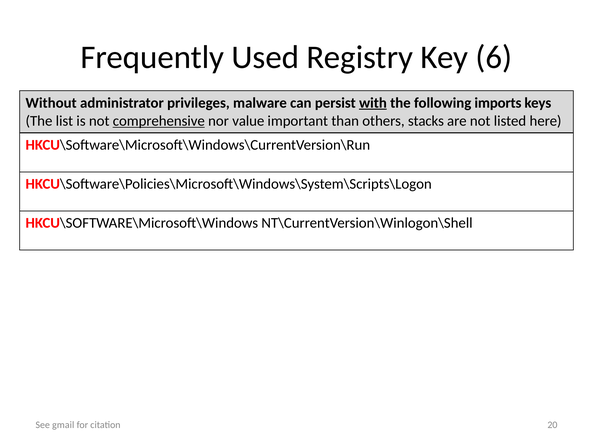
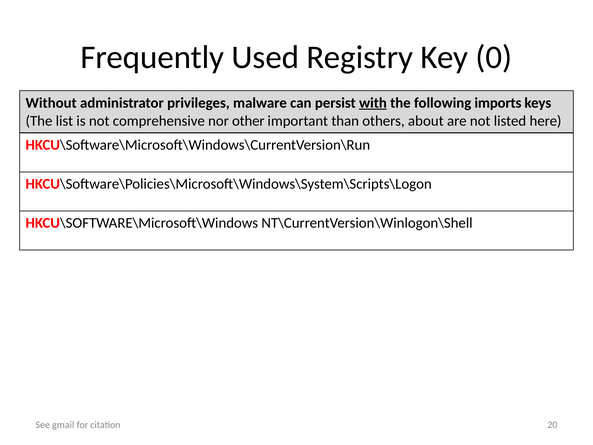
6: 6 -> 0 (494, 57)
comprehensive underline: present -> none (159, 121)
value: value -> other (248, 121)
stacks: stacks -> about (426, 121)
